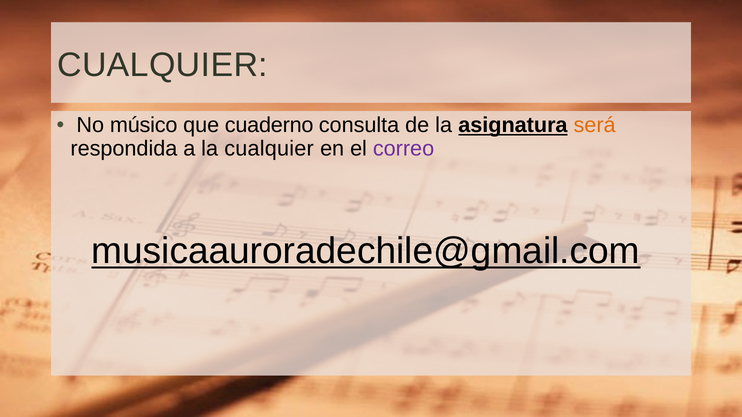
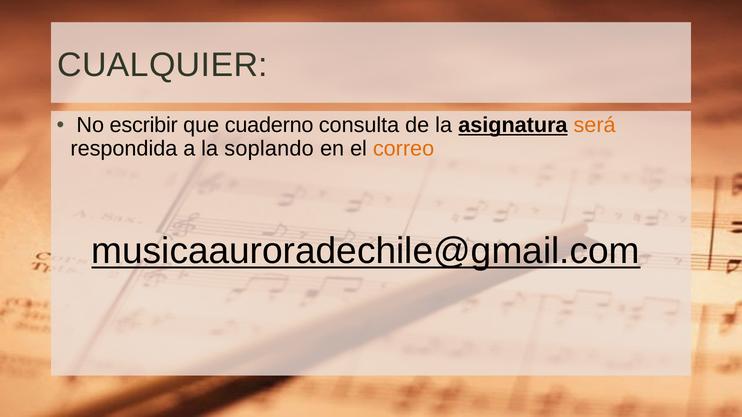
músico: músico -> escribir (144, 125)
la cualquier: cualquier -> soplando (269, 149)
correo colour: purple -> orange (404, 149)
